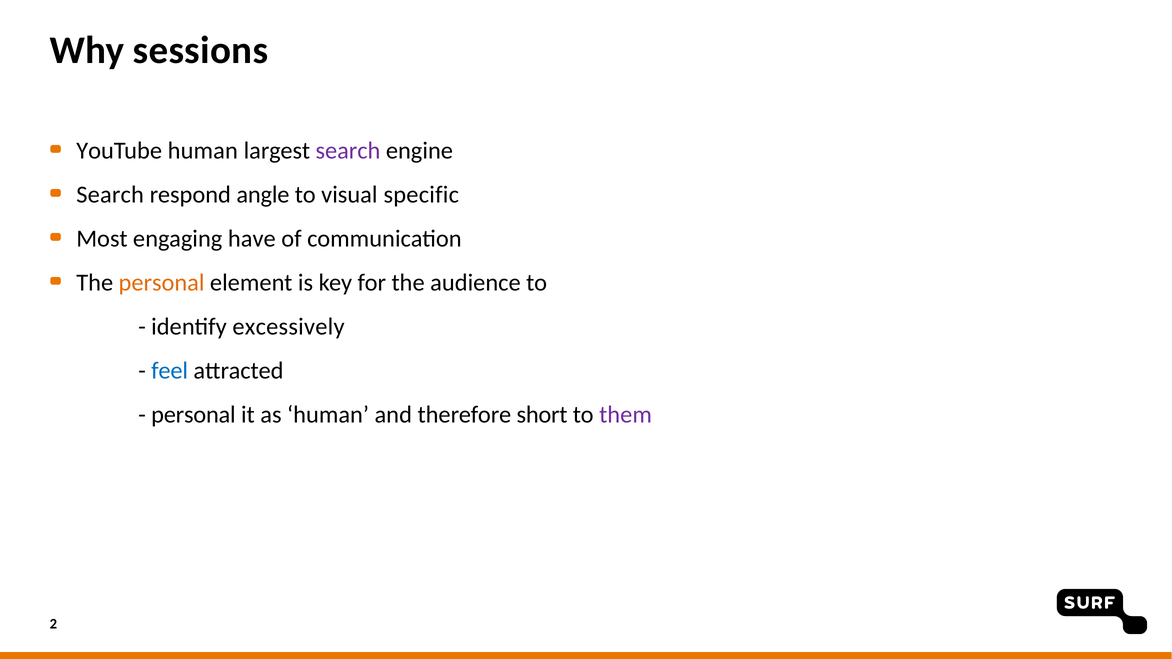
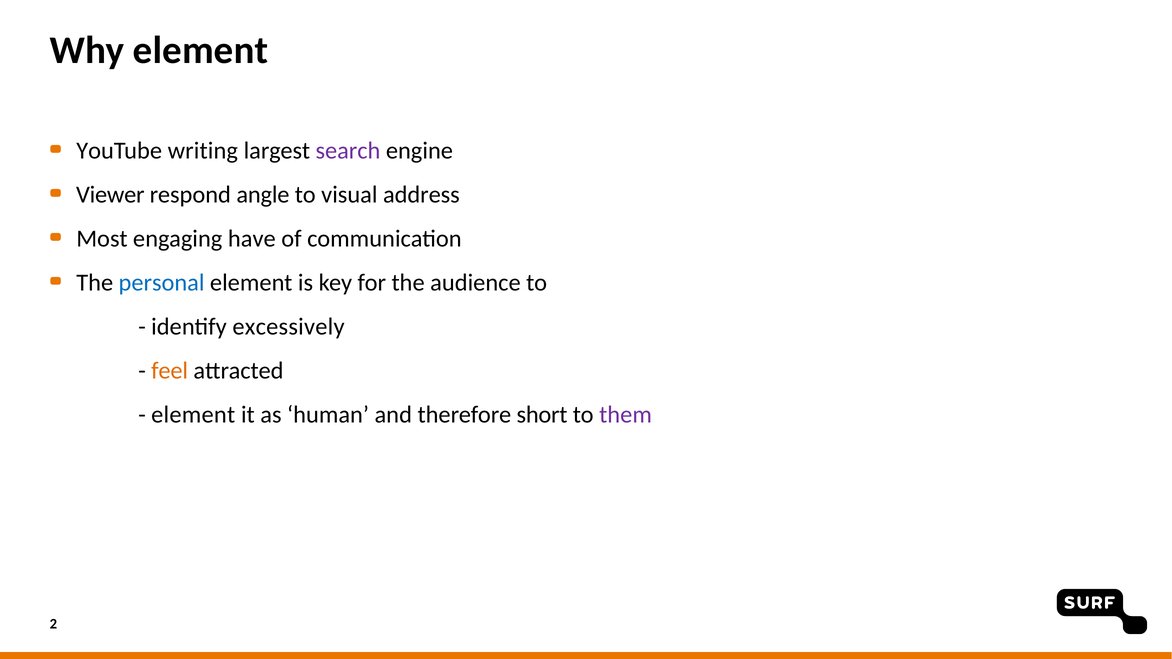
Why sessions: sessions -> element (201, 50)
YouTube human: human -> writing (203, 151)
Search: Search -> Viewer (110, 195)
specific: specific -> address (421, 195)
personal colour: orange -> blue (162, 283)
feel colour: blue -> orange (170, 371)
personal: personal -> element (193, 415)
